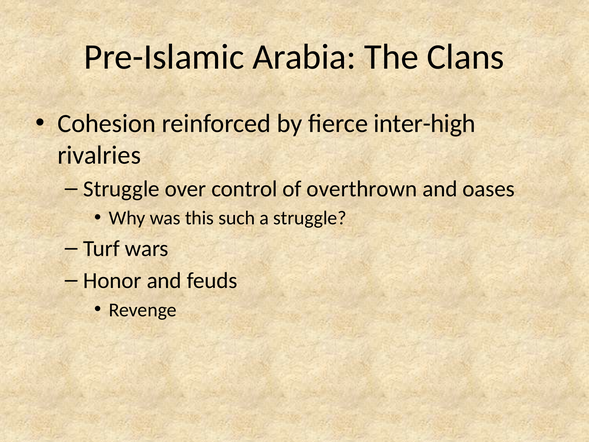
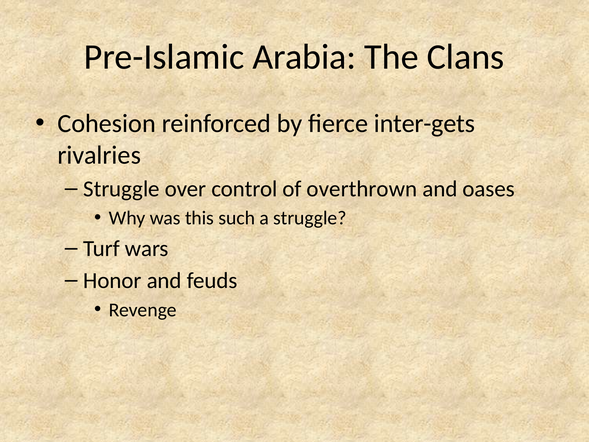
inter-high: inter-high -> inter-gets (424, 124)
